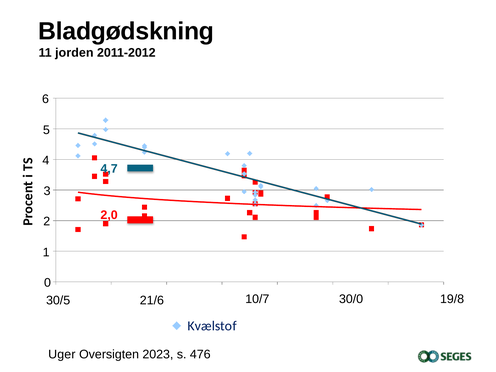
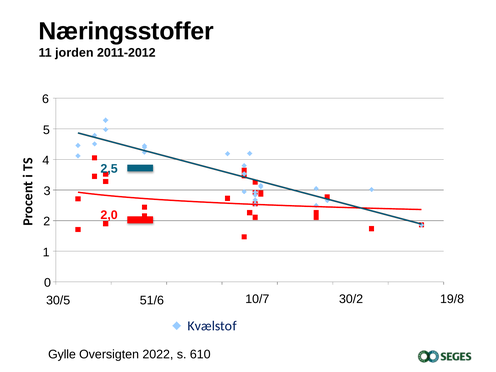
Bladgødskning: Bladgødskning -> Næringsstoffer (126, 31)
4,7: 4,7 -> 2,5 (109, 169)
21/6: 21/6 -> 51/6 (152, 300)
30/0: 30/0 -> 30/2 (351, 299)
Uger: Uger -> Gylle (62, 354)
2023: 2023 -> 2022 (158, 354)
476: 476 -> 610 (200, 354)
